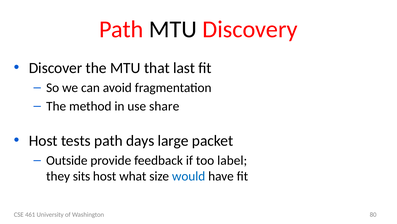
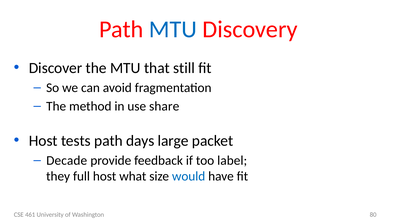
MTU colour: black -> blue (173, 29)
last: last -> still (184, 68)
Outside: Outside -> Decade (67, 160)
sits: sits -> full (81, 176)
